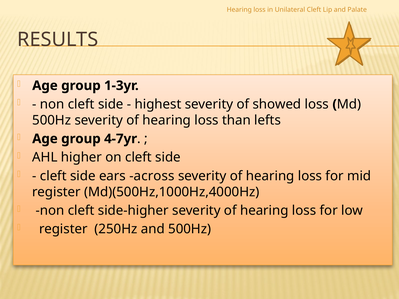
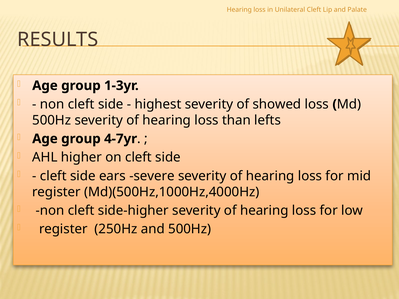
across: across -> severe (152, 176)
